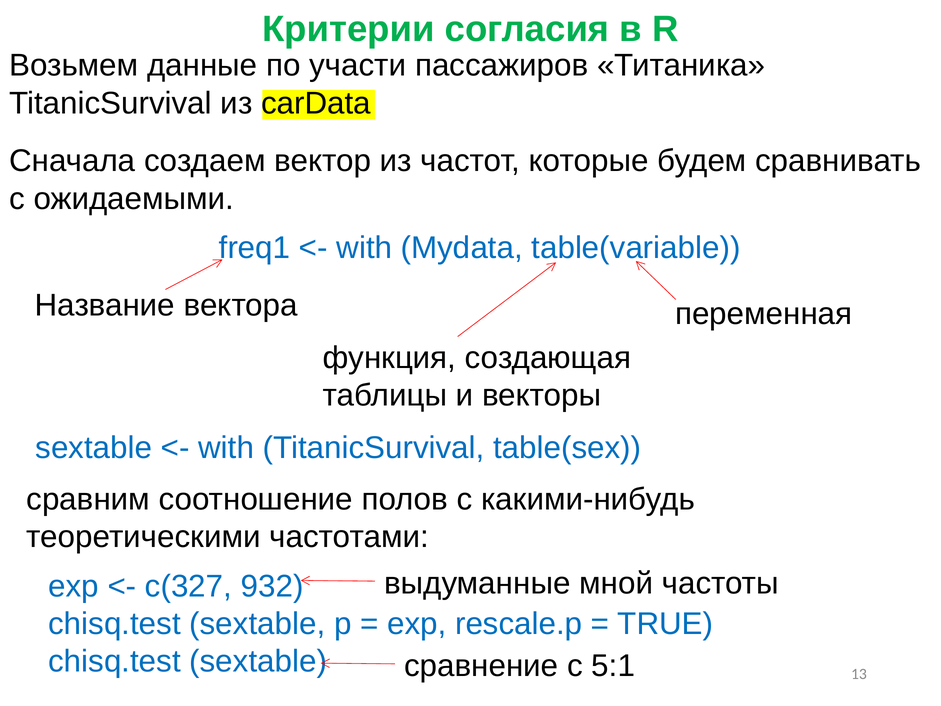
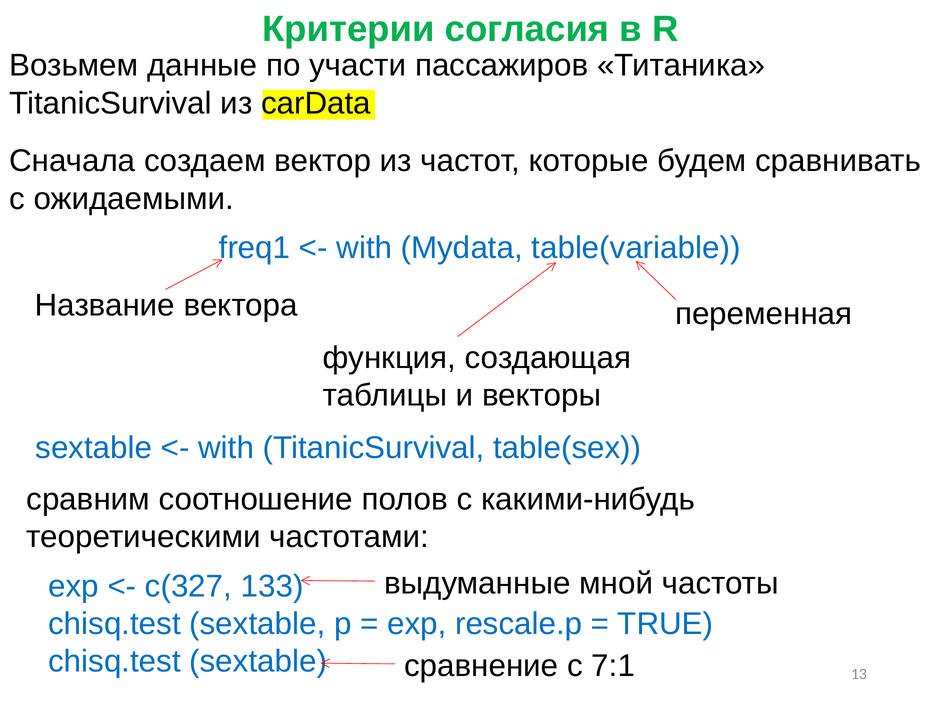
932: 932 -> 133 (272, 586)
5:1: 5:1 -> 7:1 (613, 666)
